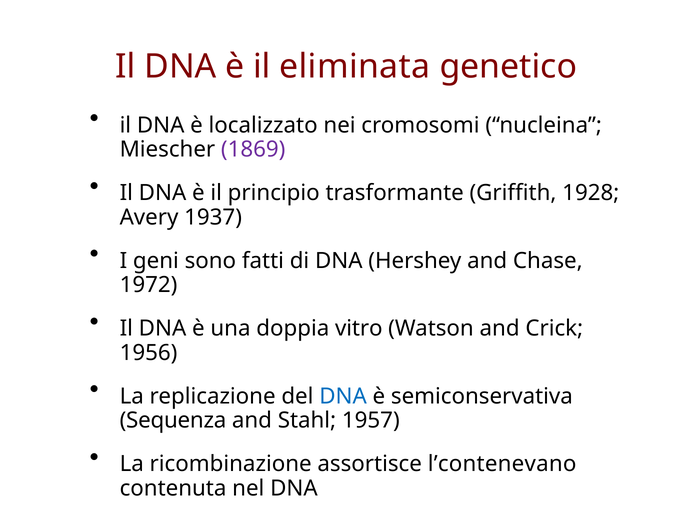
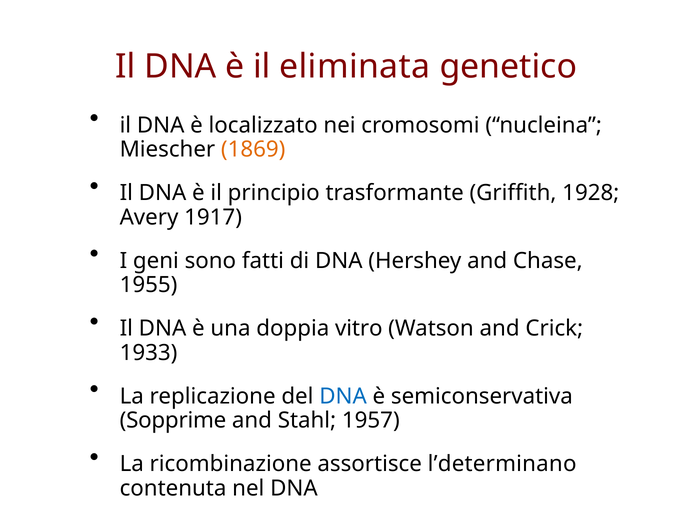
1869 colour: purple -> orange (253, 149)
1937: 1937 -> 1917 (213, 217)
1972: 1972 -> 1955 (149, 285)
1956: 1956 -> 1933 (149, 352)
Sequenza: Sequenza -> Sopprime (173, 420)
l’contenevano: l’contenevano -> l’determinano (502, 464)
